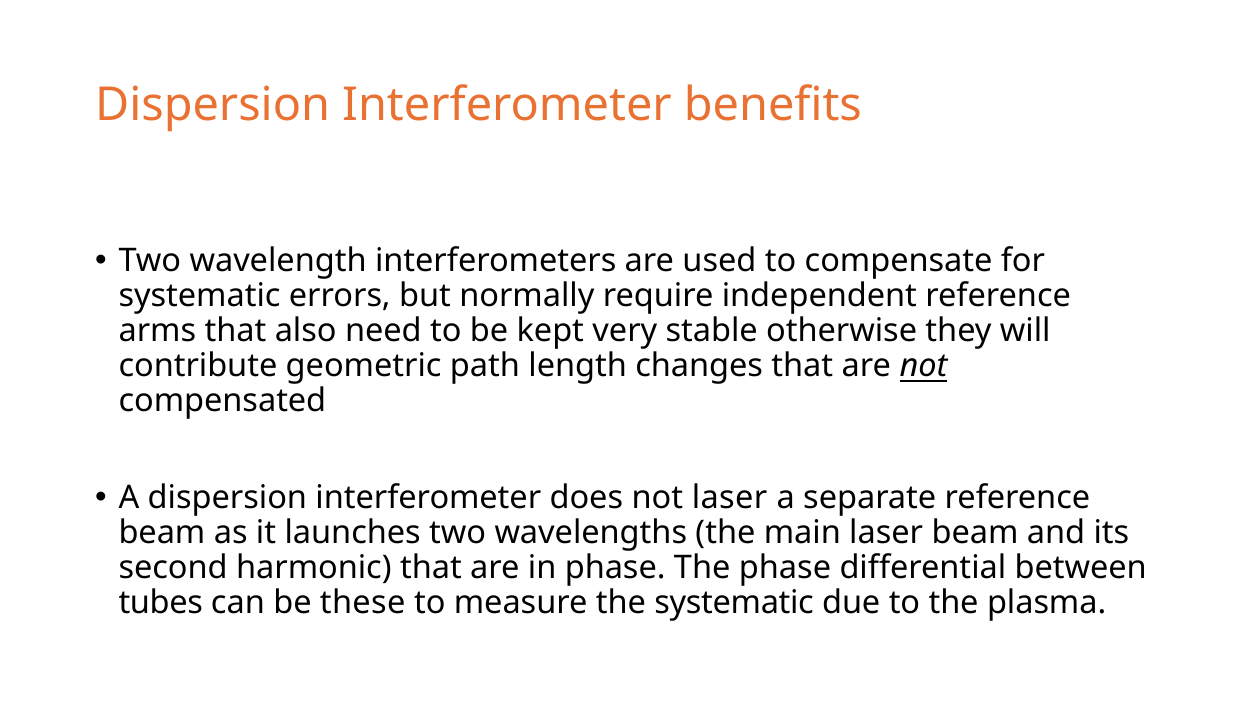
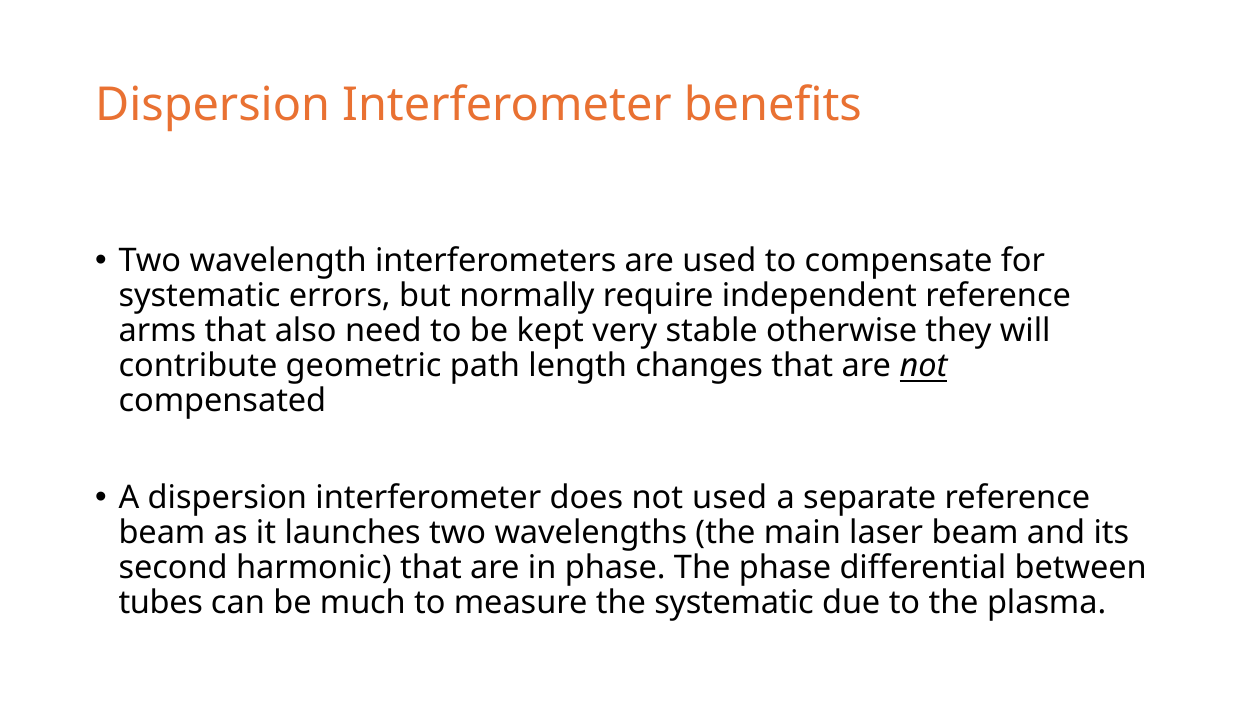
not laser: laser -> used (730, 498)
these: these -> much (363, 603)
